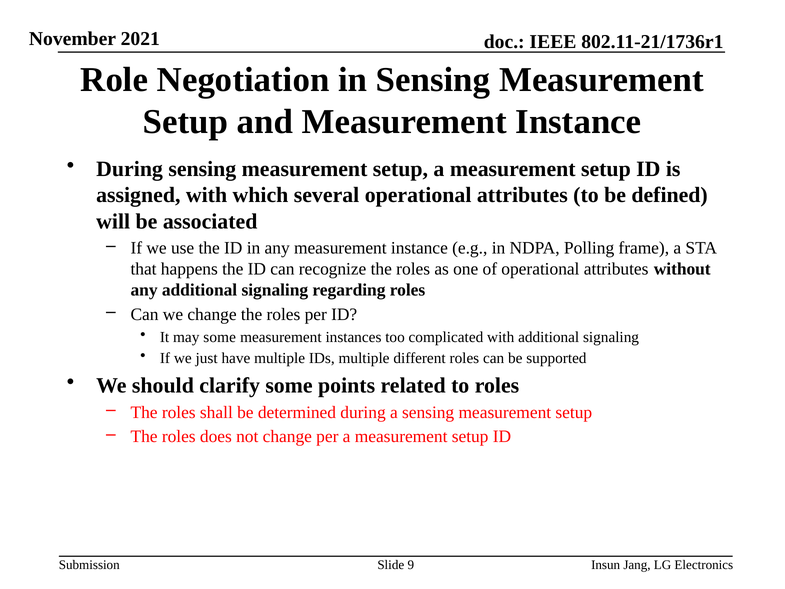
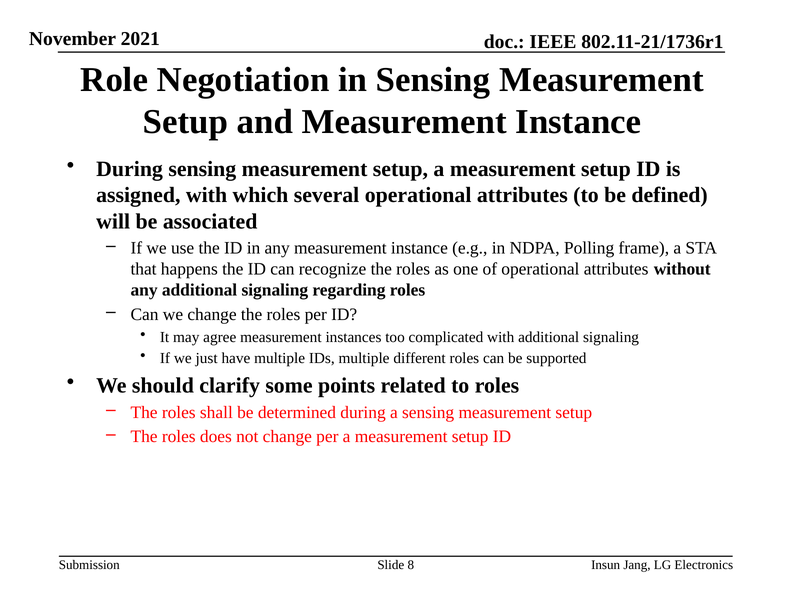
may some: some -> agree (220, 337)
9: 9 -> 8 (411, 565)
